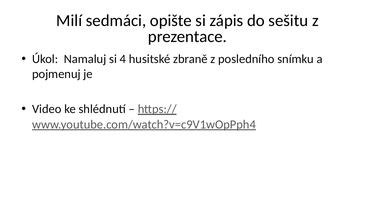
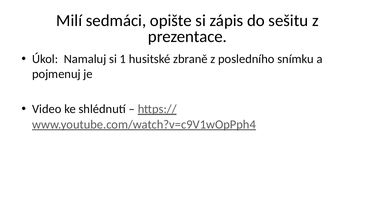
4: 4 -> 1 (123, 59)
